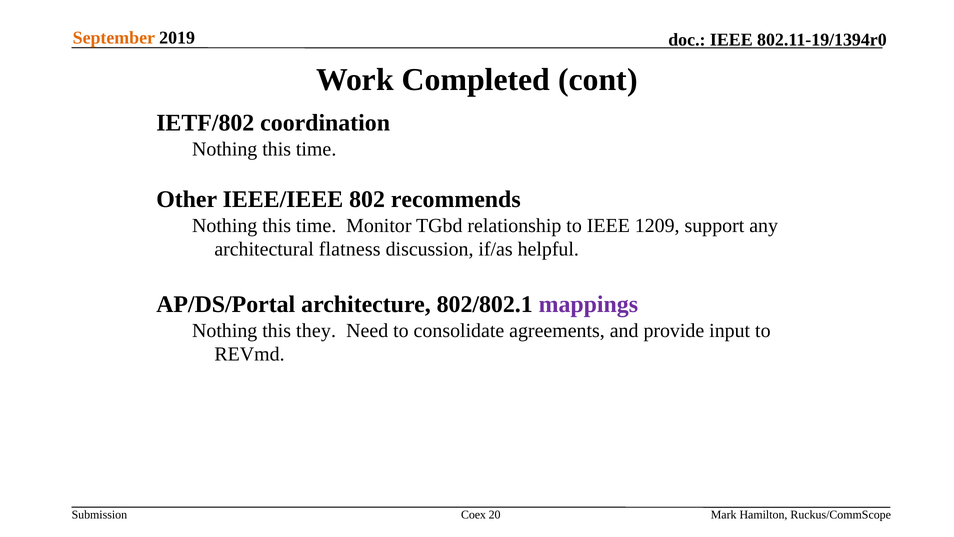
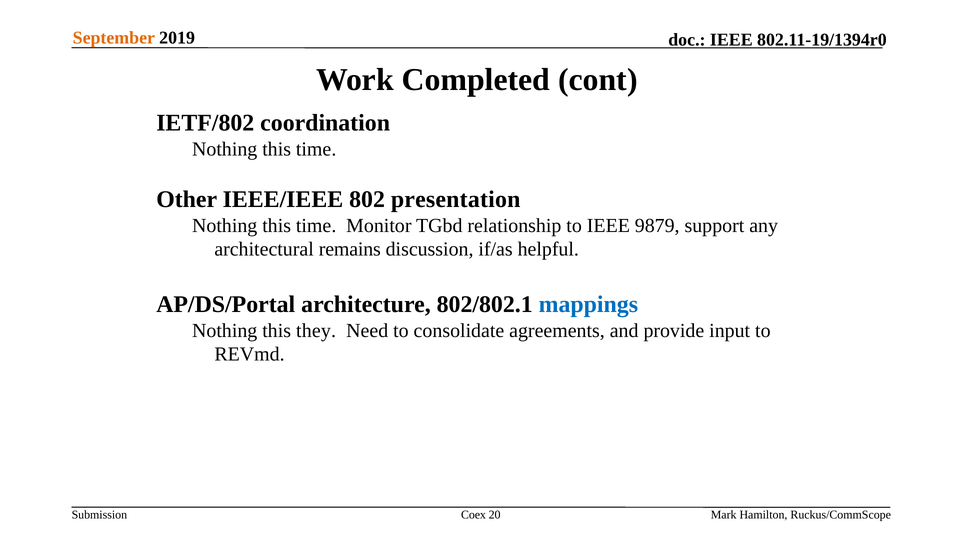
recommends: recommends -> presentation (456, 199)
1209: 1209 -> 9879 (657, 225)
flatness: flatness -> remains (350, 249)
mappings colour: purple -> blue (588, 304)
